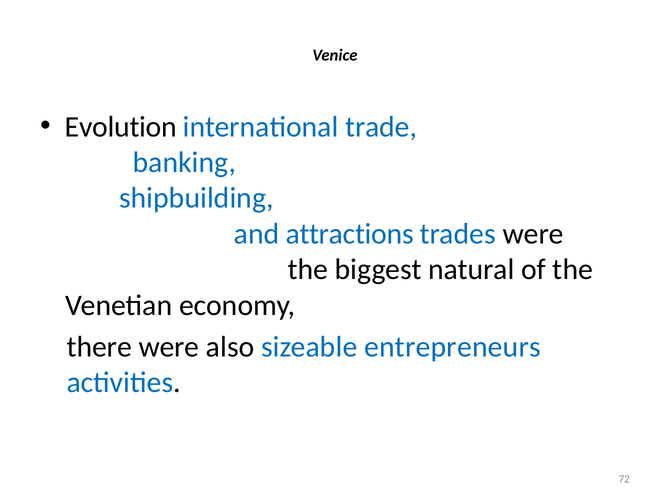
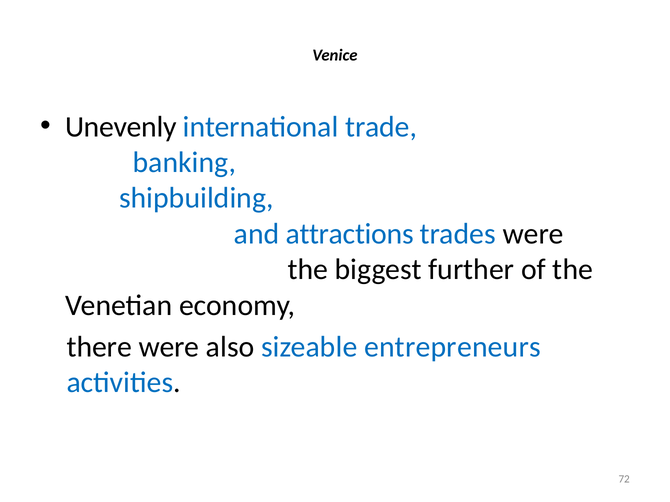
Evolution: Evolution -> Unevenly (121, 127)
natural: natural -> further (471, 270)
